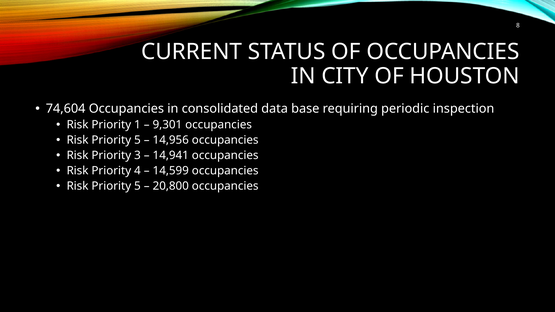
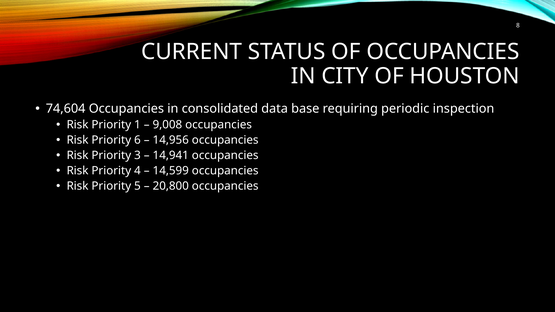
9,301: 9,301 -> 9,008 (167, 125)
5: 5 -> 6 (137, 140)
